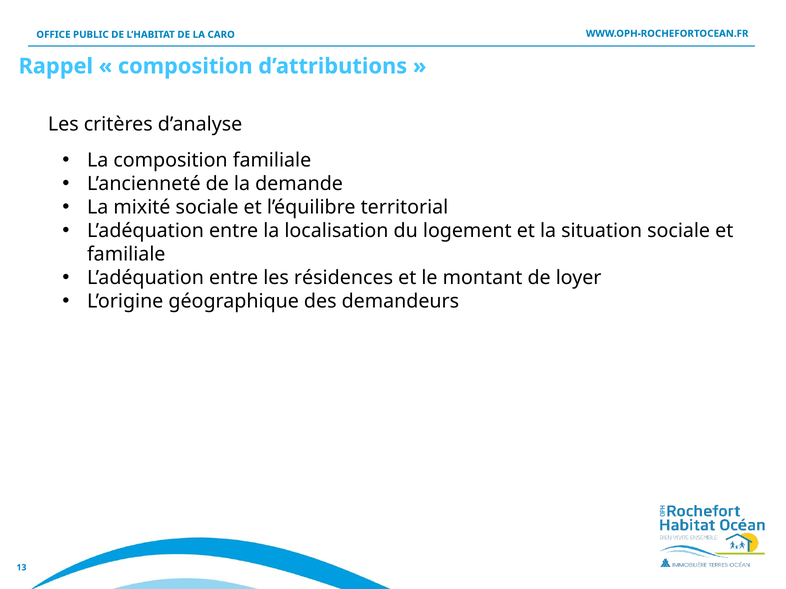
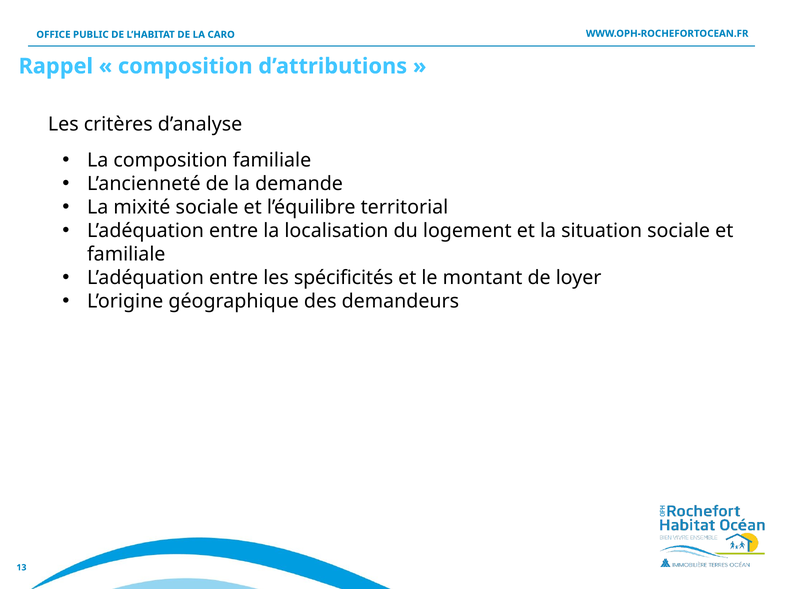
résidences: résidences -> spécificités (344, 278)
